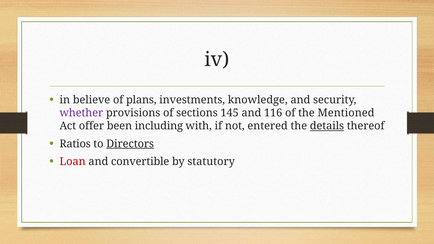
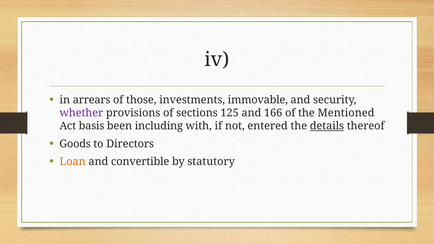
believe: believe -> arrears (92, 100)
plans: plans -> those (141, 100)
knowledge: knowledge -> immovable (258, 100)
145: 145 -> 125 (230, 113)
116: 116 -> 166 (273, 113)
offer: offer -> basis (92, 126)
Ratios: Ratios -> Goods (75, 144)
Directors underline: present -> none (130, 144)
Loan colour: red -> orange (73, 162)
